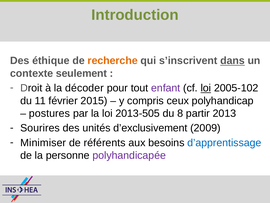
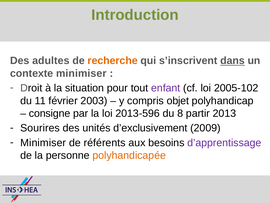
éthique: éthique -> adultes (51, 61)
contexte seulement: seulement -> minimiser (81, 73)
décoder: décoder -> situation (85, 88)
loi underline: present -> none (206, 88)
2015: 2015 -> 2003 (94, 100)
ceux: ceux -> objet (178, 100)
postures: postures -> consigne (50, 113)
2013-505: 2013-505 -> 2013-596 (138, 113)
d’apprentissage colour: blue -> purple (224, 143)
polyhandicapée colour: purple -> orange (129, 155)
